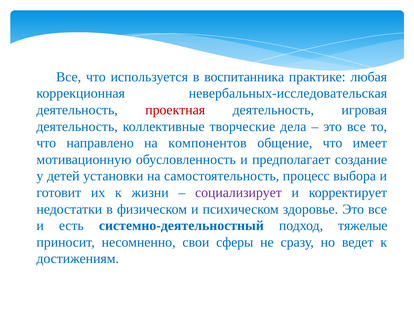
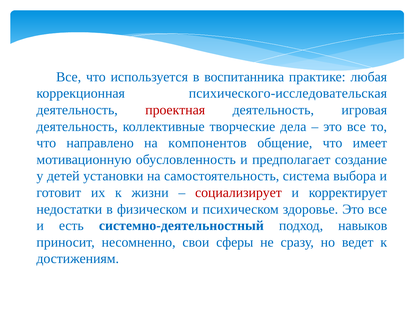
невербальных-исследовательская: невербальных-исследовательская -> психического-исследовательская (288, 94)
процесс: процесс -> система (306, 176)
социализирует colour: purple -> red (238, 193)
тяжелые: тяжелые -> навыков (363, 226)
